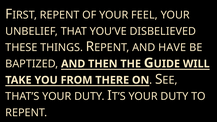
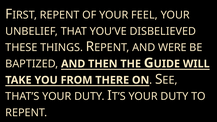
HAVE: HAVE -> WERE (172, 48)
